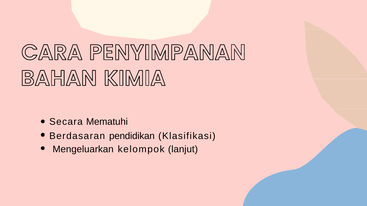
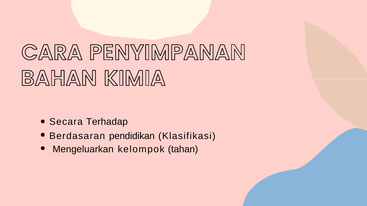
Mematuhi: Mematuhi -> Terhadap (107, 122)
lanjut: lanjut -> tahan (183, 150)
